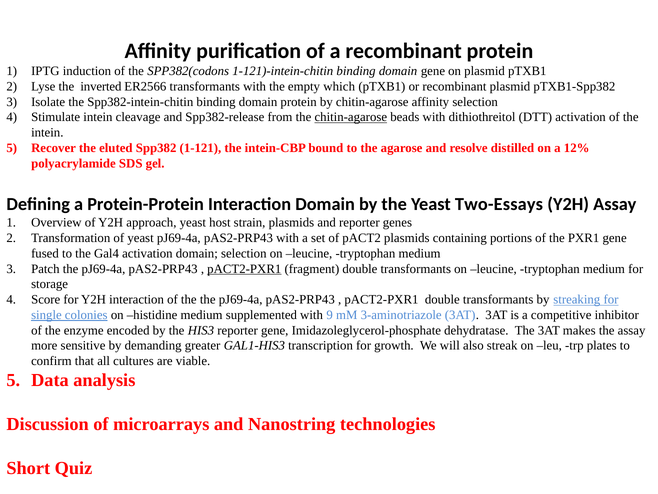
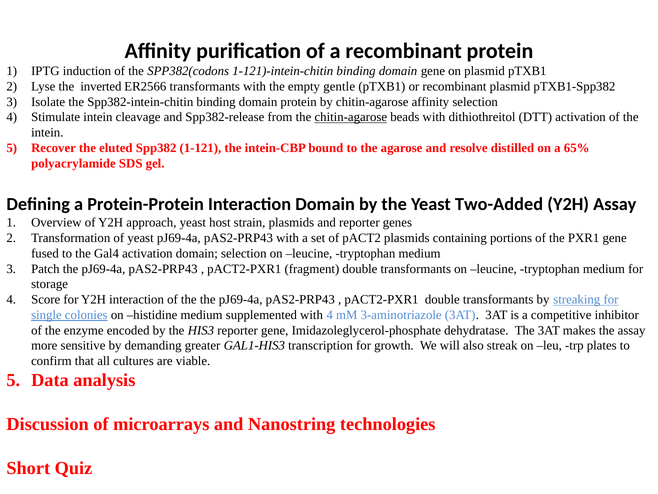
which: which -> gentle (339, 86)
12%: 12% -> 65% (577, 148)
Two-Essays: Two-Essays -> Two-Added (499, 204)
pACT2-PXR1 underline: present -> none (244, 269)
with 9: 9 -> 4 (330, 315)
